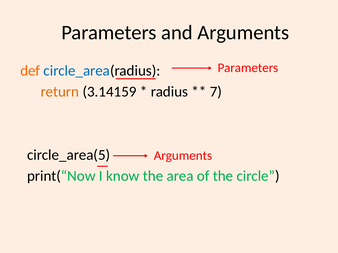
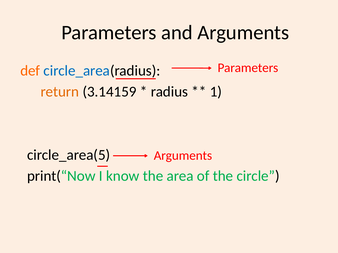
7: 7 -> 1 (216, 92)
